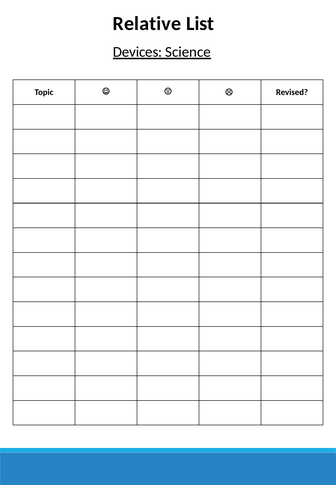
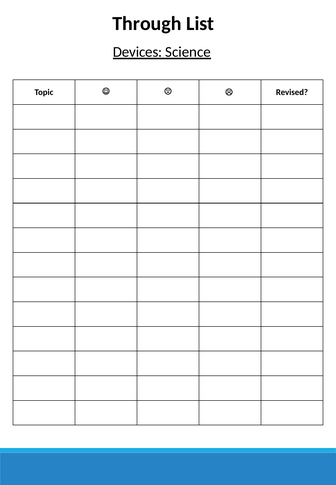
Relative: Relative -> Through (147, 23)
